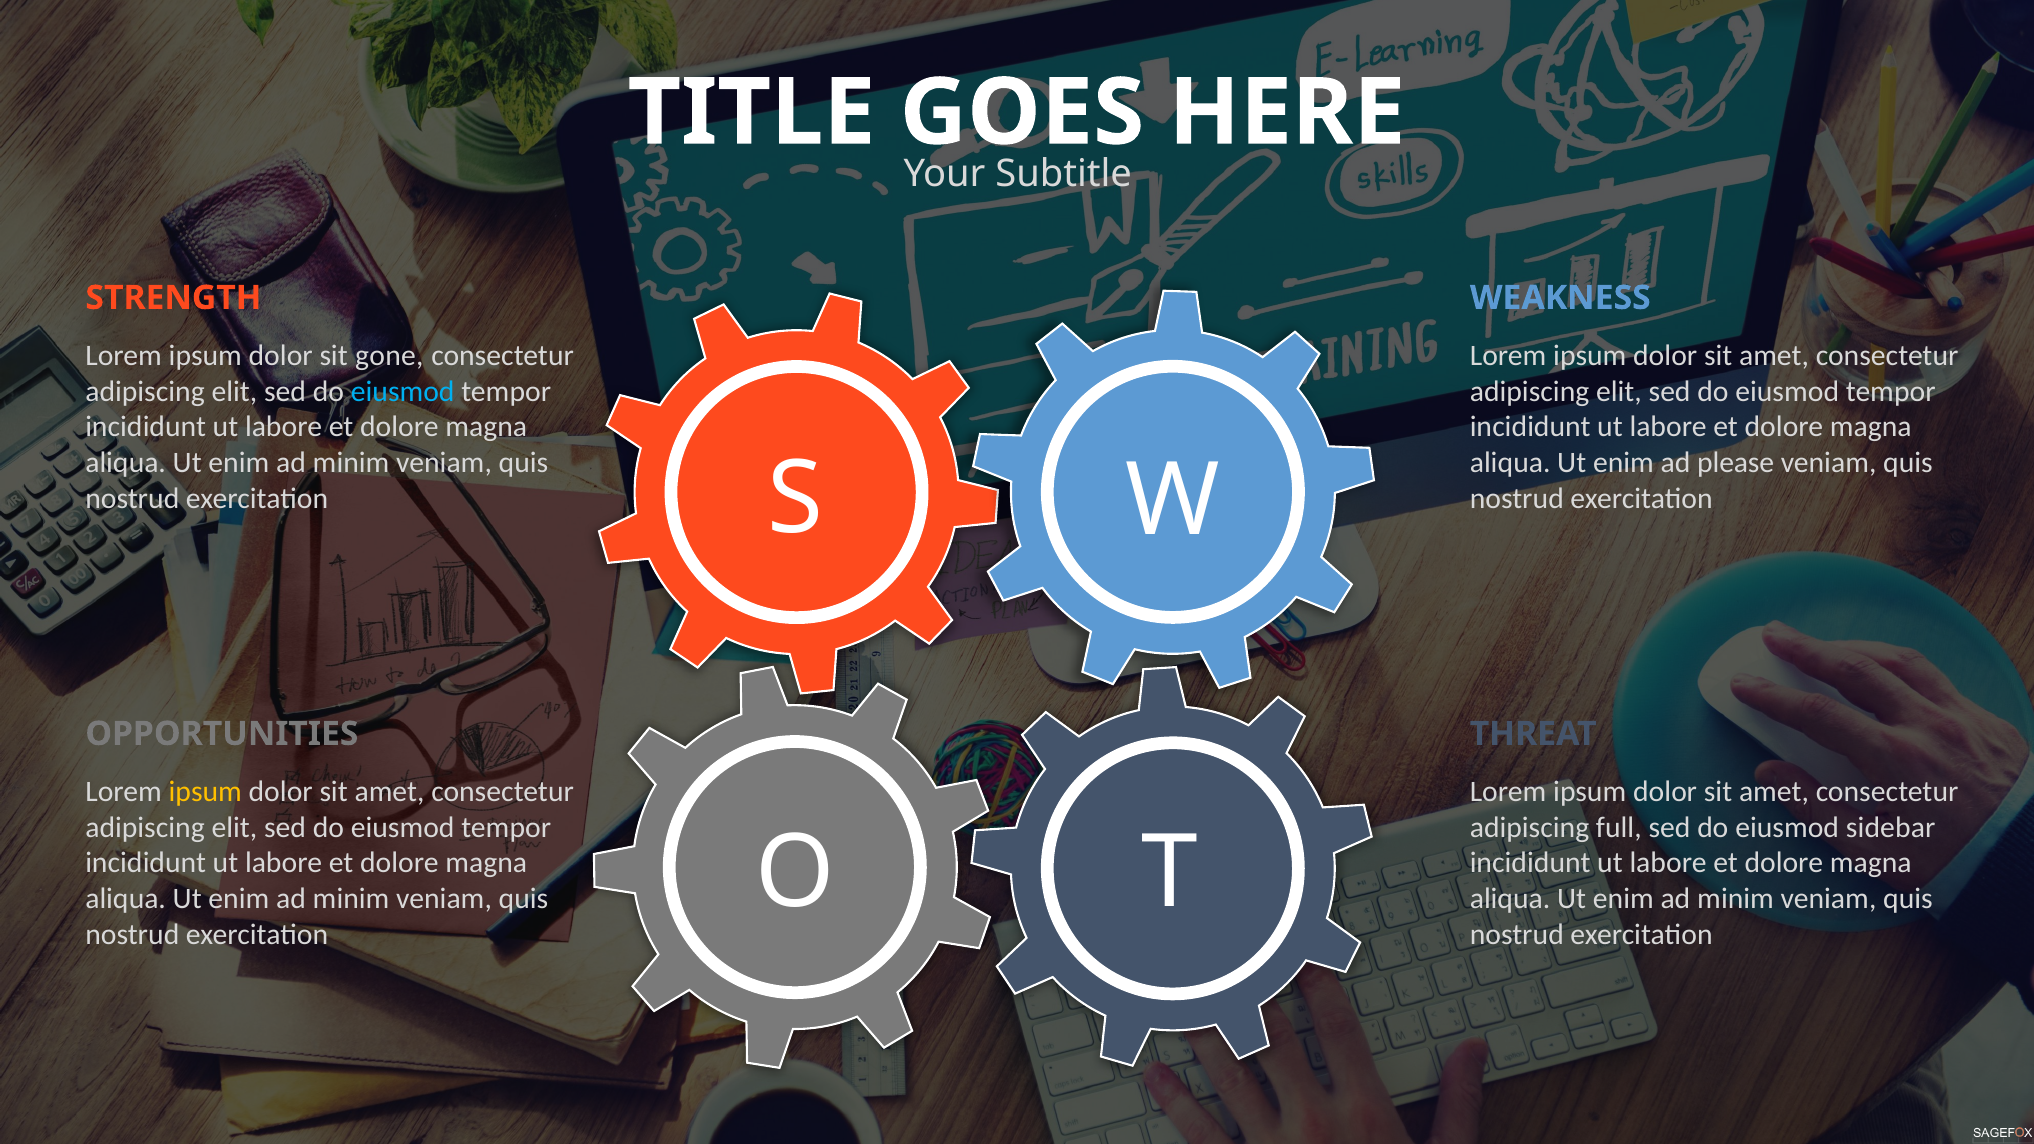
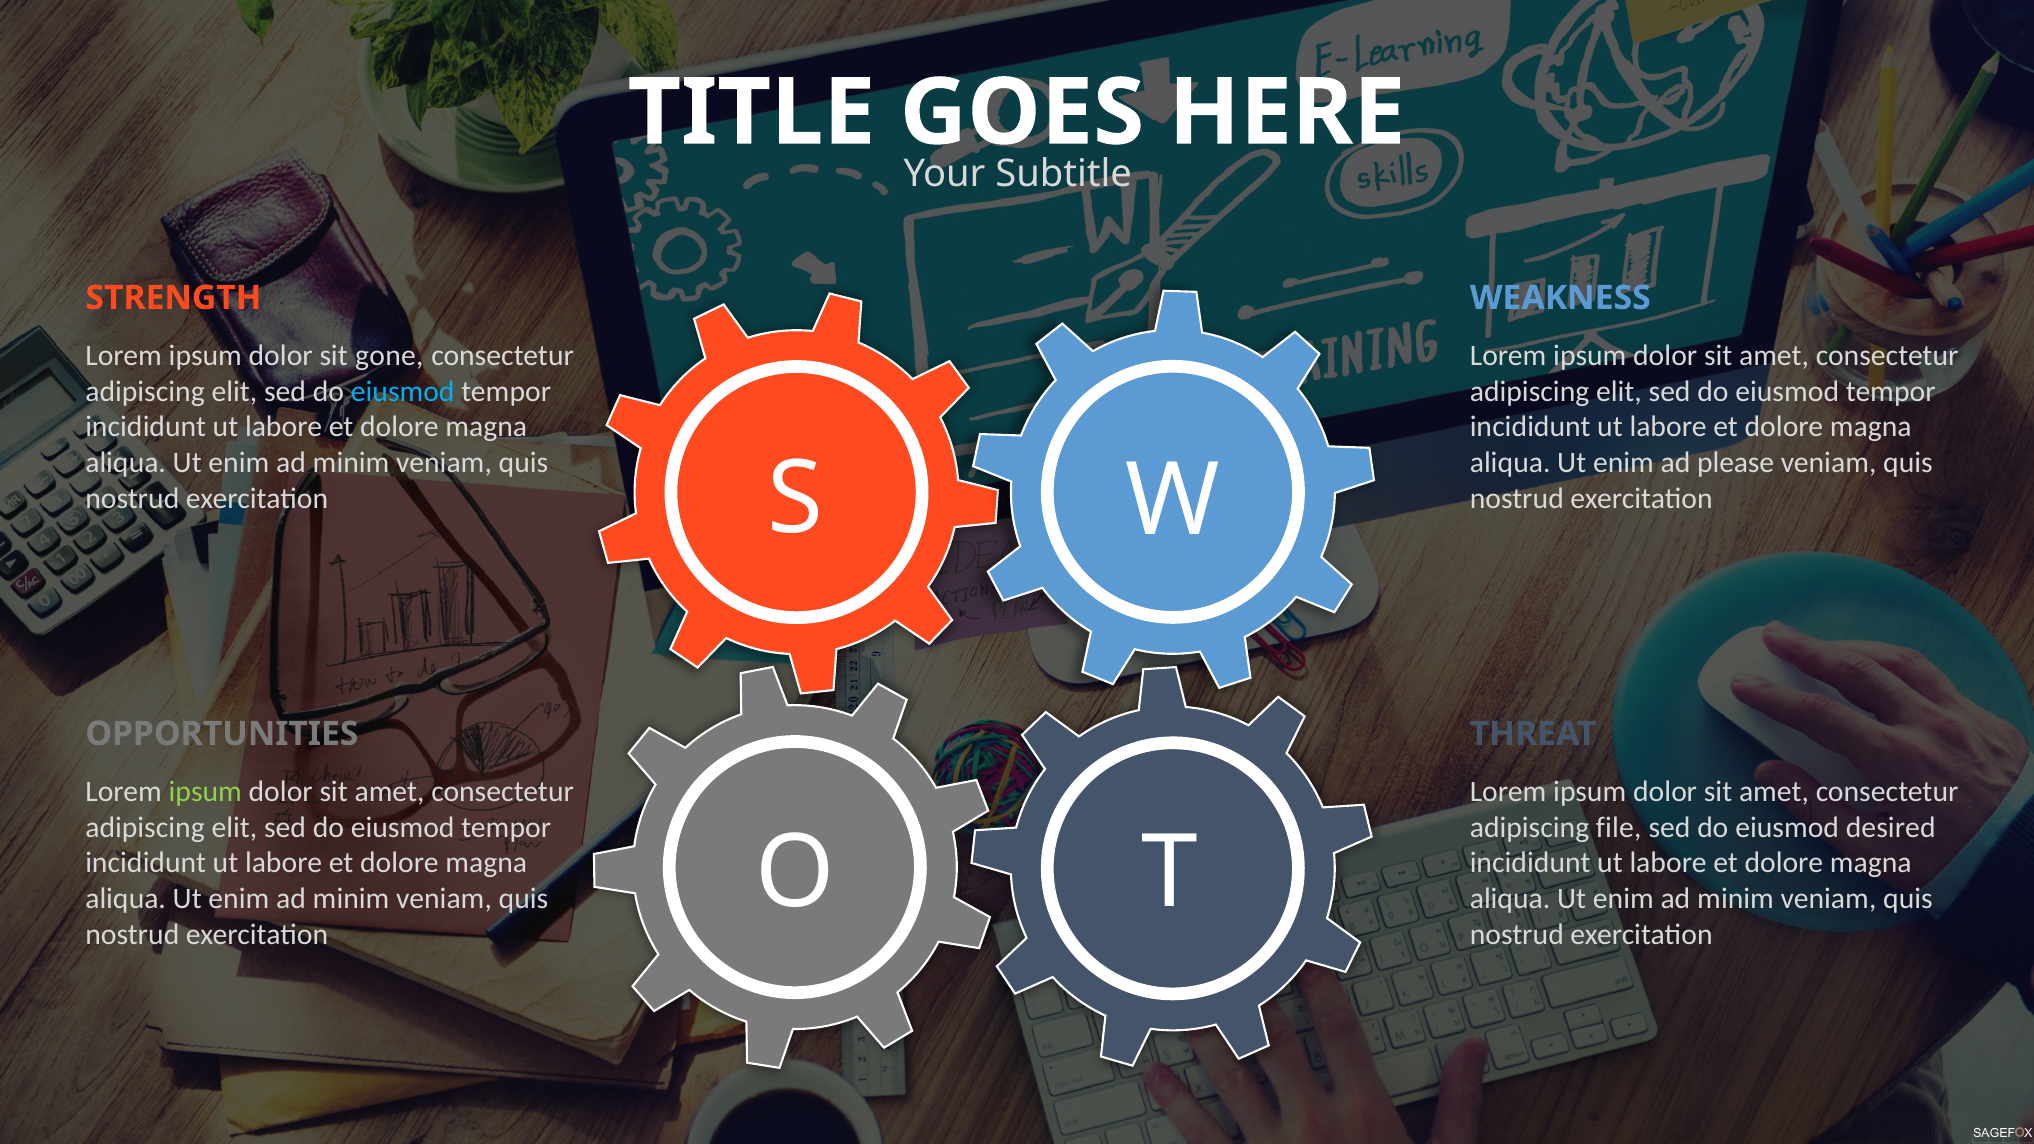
ipsum colour: yellow -> light green (205, 792)
full: full -> file (1619, 828)
sidebar: sidebar -> desired (1891, 828)
